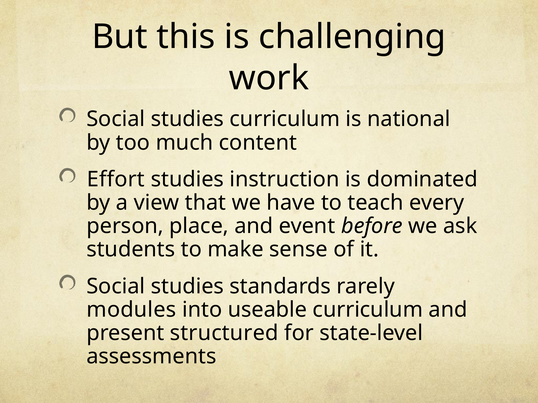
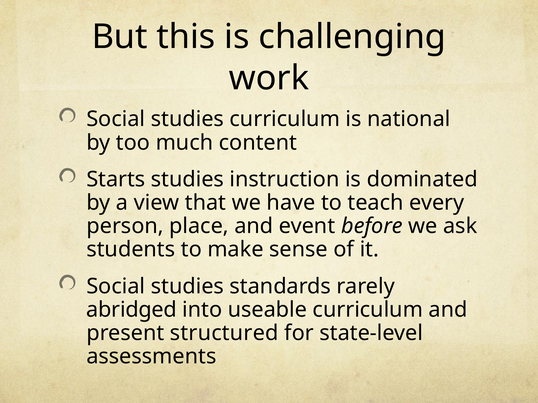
Effort: Effort -> Starts (116, 180)
modules: modules -> abridged (132, 310)
